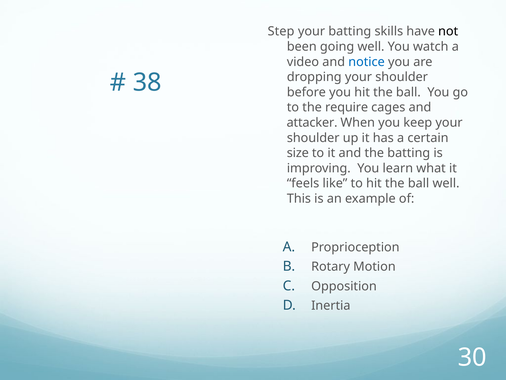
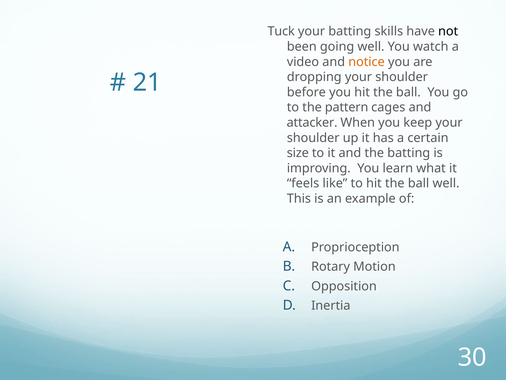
Step: Step -> Tuck (281, 31)
notice colour: blue -> orange (367, 62)
38: 38 -> 21 (147, 82)
require: require -> pattern (347, 107)
